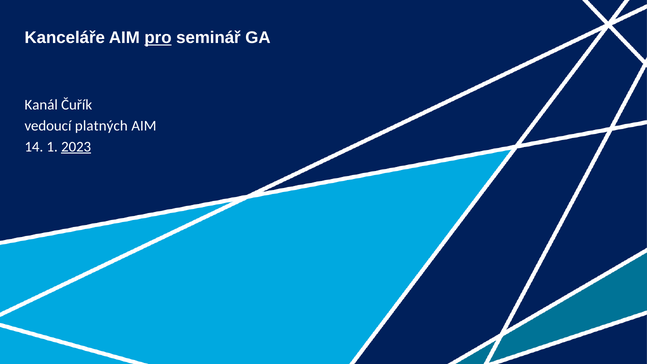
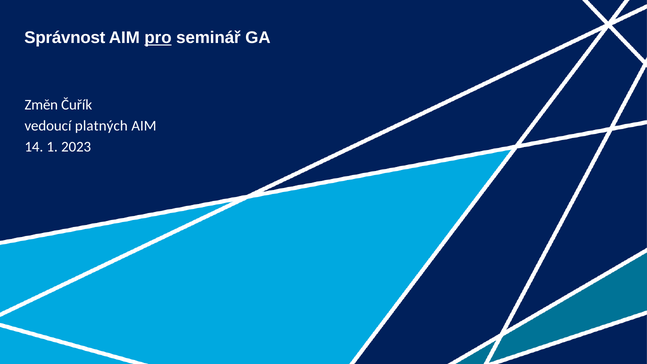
Kanceláře: Kanceláře -> Správnost (65, 38)
Kanál: Kanál -> Změn (41, 105)
2023 underline: present -> none (76, 147)
